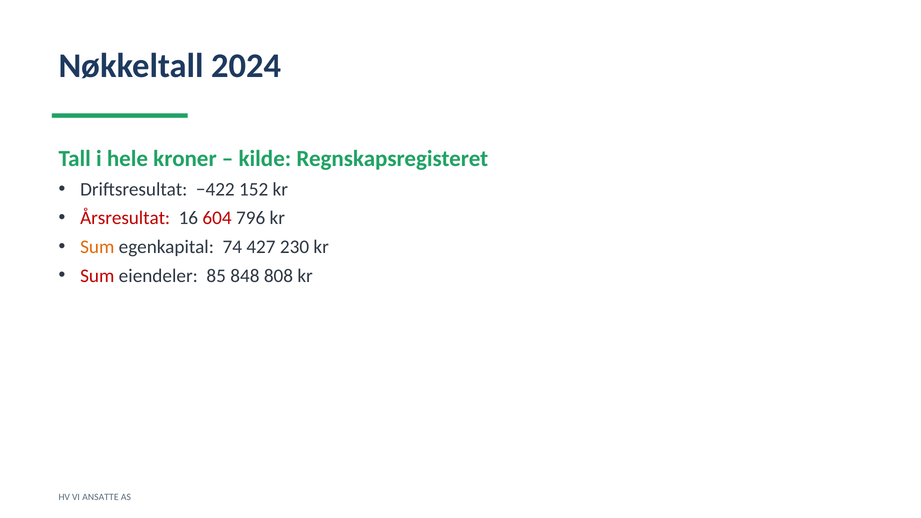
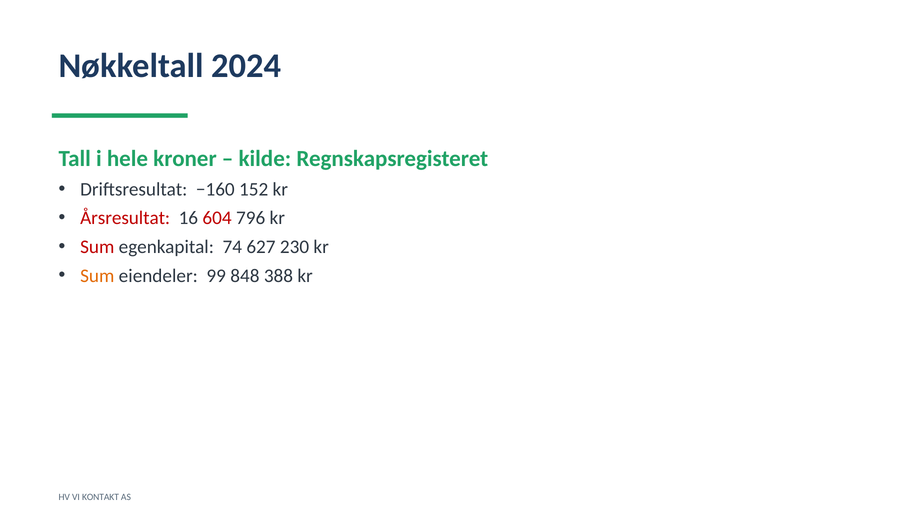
−422: −422 -> −160 (215, 189)
Sum colour: orange -> red (97, 247)
427: 427 -> 627 (261, 247)
Sum colour: red -> orange (97, 276)
85: 85 -> 99 (216, 276)
808: 808 -> 388 (278, 276)
ANSATTE: ANSATTE -> KONTAKT (101, 497)
